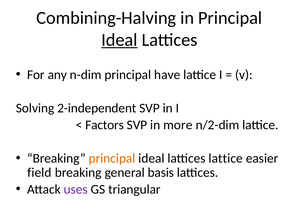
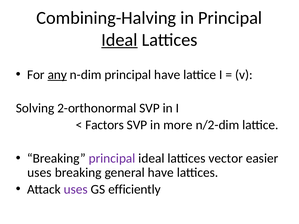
any underline: none -> present (57, 75)
2-independent: 2-independent -> 2-orthonormal (97, 108)
principal colour: orange -> purple (112, 159)
lattices lattice: lattice -> vector (226, 159)
field: field -> uses (39, 173)
general basis: basis -> have (161, 173)
triangular: triangular -> efficiently (134, 189)
